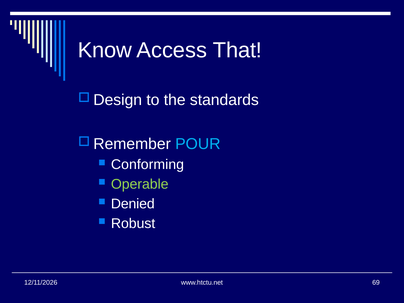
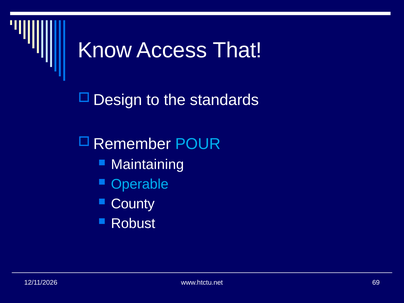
Conforming: Conforming -> Maintaining (147, 165)
Operable colour: light green -> light blue (140, 184)
Denied: Denied -> County (133, 204)
